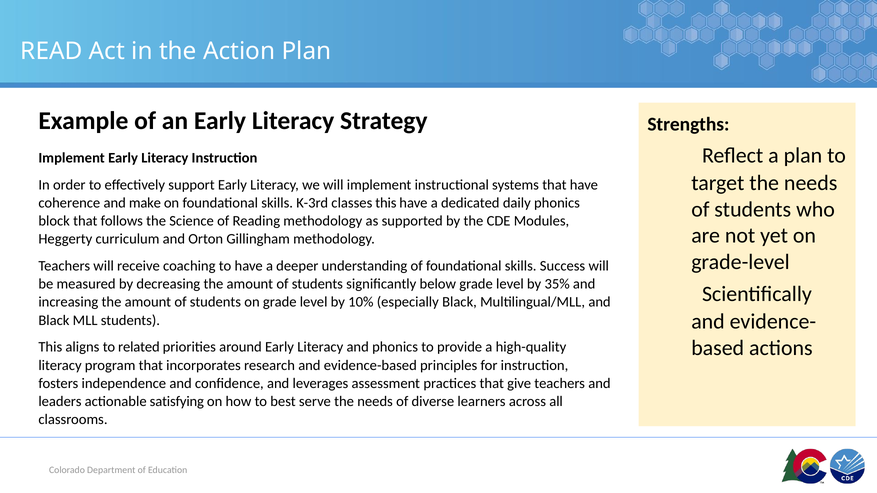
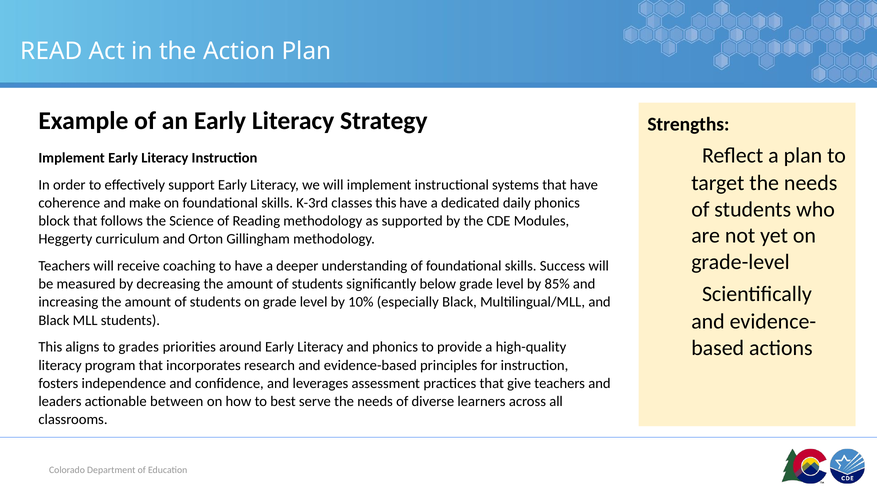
35%: 35% -> 85% (557, 284)
related: related -> grades (139, 347)
satisfying: satisfying -> between (177, 402)
